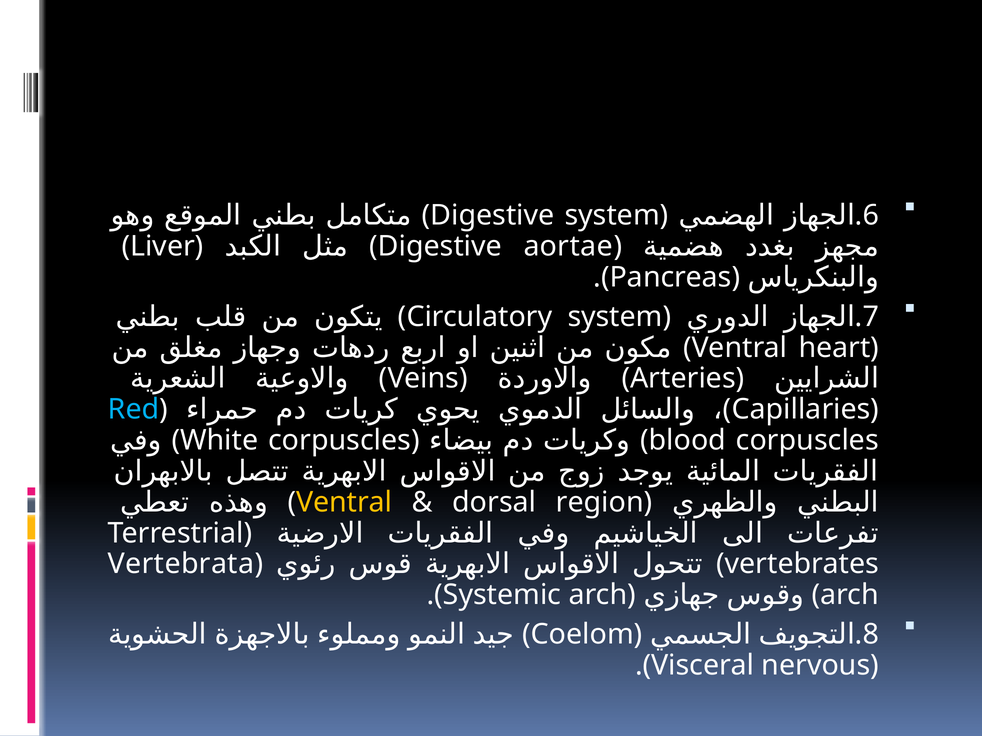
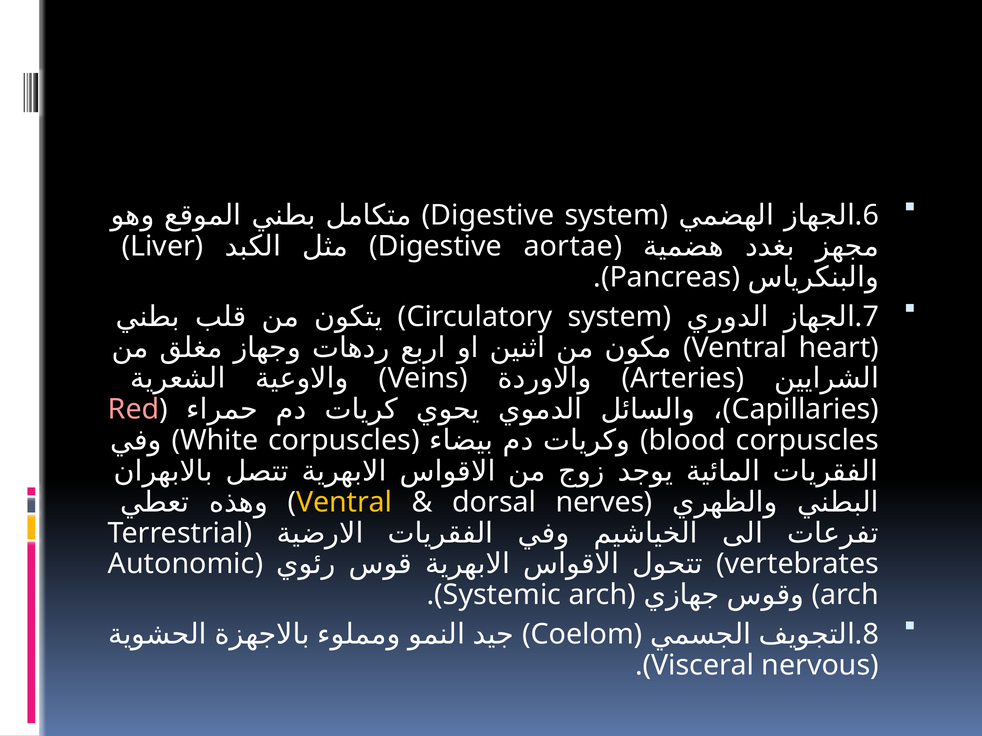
Red colour: light blue -> pink (134, 410)
region: region -> nerves (600, 503)
Vertebrata: Vertebrata -> Autonomic (181, 564)
